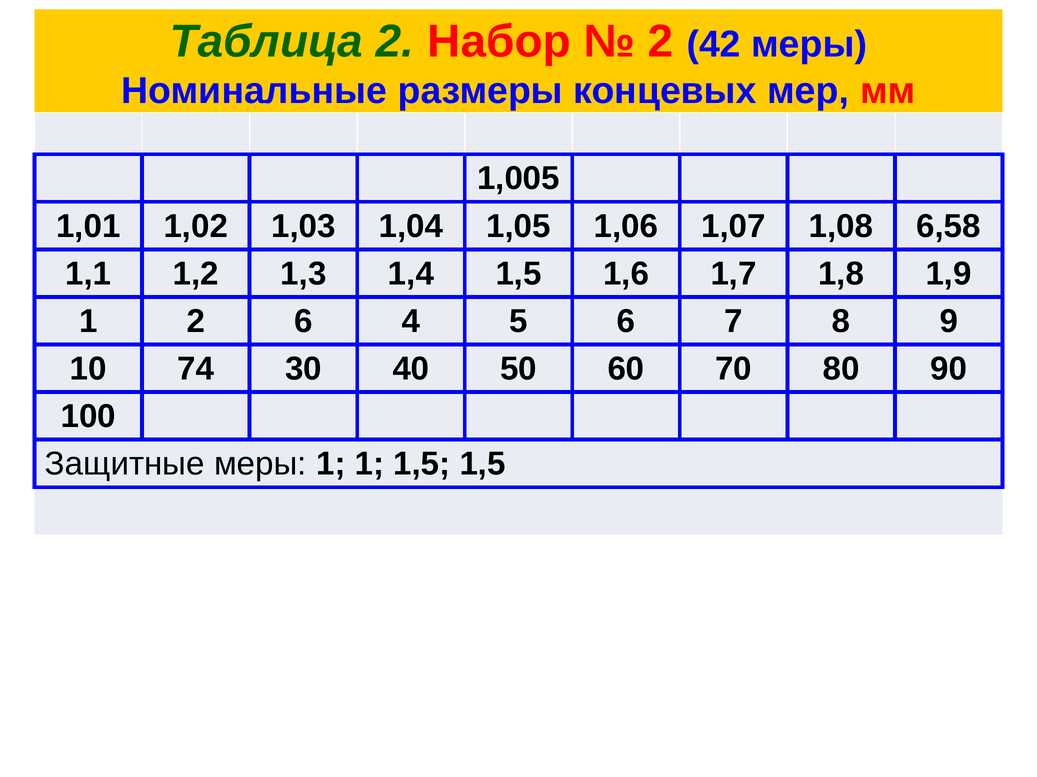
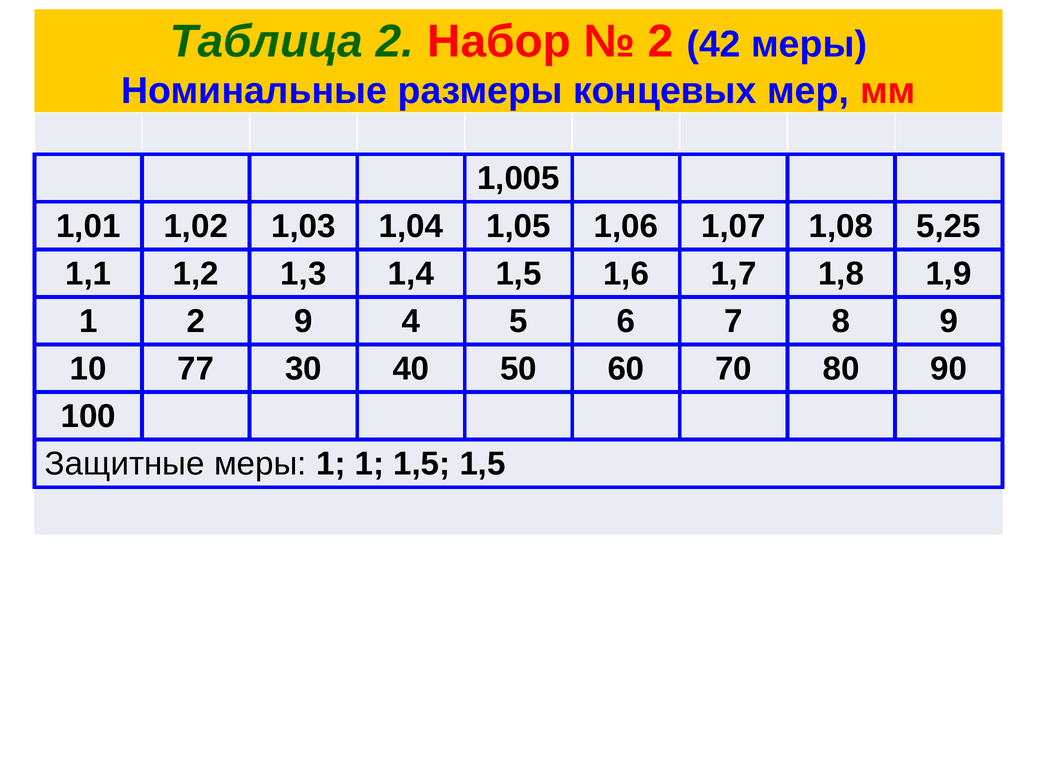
6,58: 6,58 -> 5,25 (949, 226)
2 6: 6 -> 9 (303, 322)
74: 74 -> 77 (196, 369)
